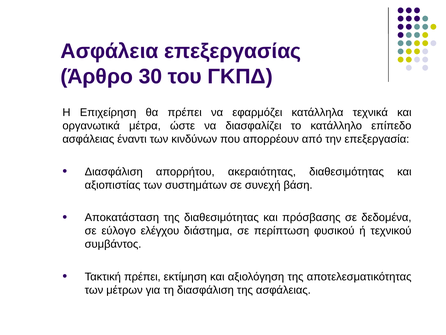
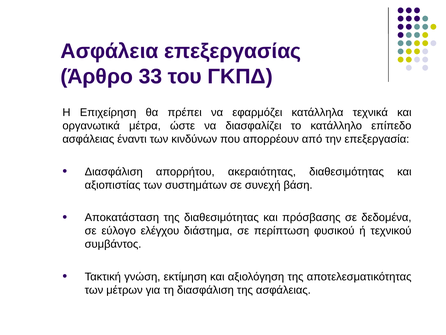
30: 30 -> 33 (150, 77)
Τακτική πρέπει: πρέπει -> γνώση (142, 276)
